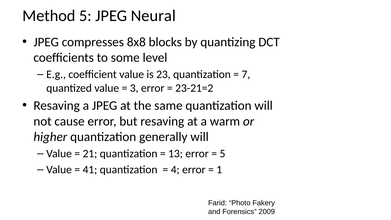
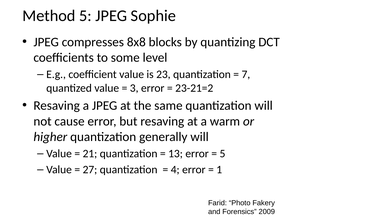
Neural: Neural -> Sophie (153, 16)
41: 41 -> 27 (90, 170)
